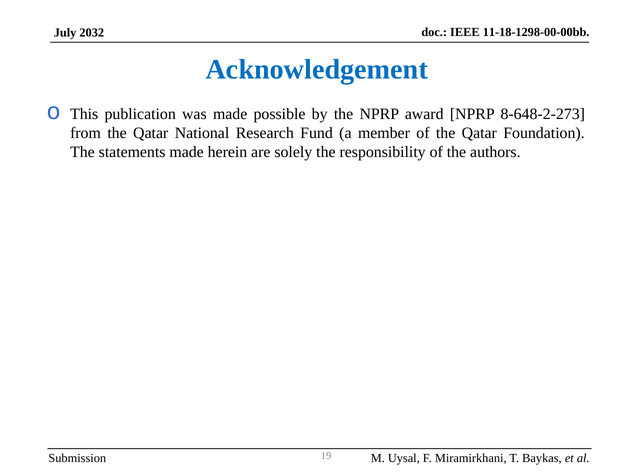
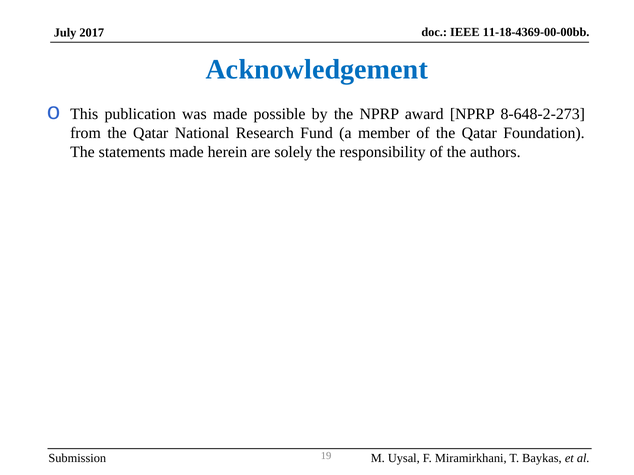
2032: 2032 -> 2017 (92, 33)
11-18-1298-00-00bb: 11-18-1298-00-00bb -> 11-18-4369-00-00bb (536, 32)
